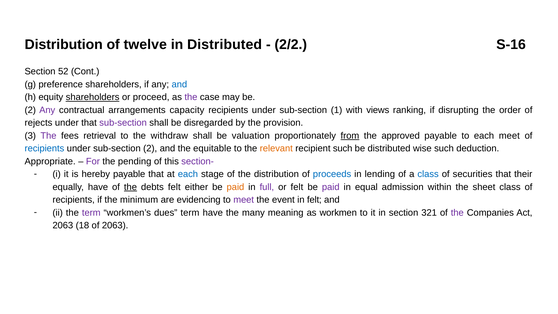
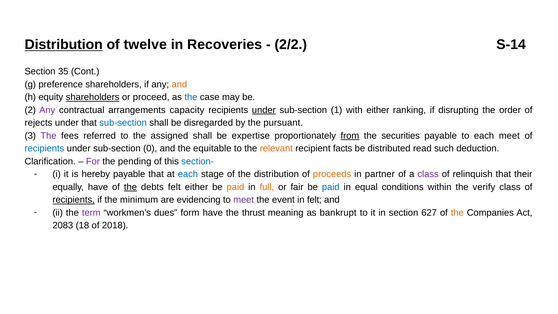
Distribution underline: none -> present (64, 45)
in Distributed: Distributed -> Recoveries (225, 45)
S-16: S-16 -> S-14 (511, 45)
52: 52 -> 35 (63, 72)
and colour: blue -> orange (179, 84)
the colour: purple -> blue (191, 97)
under underline: none -> present (264, 110)
with views: views -> either (378, 110)
sub-section colour: purple -> blue (123, 123)
provision: provision -> pursuant (283, 123)
retrieval: retrieval -> referred (100, 136)
withdraw: withdraw -> assigned (169, 136)
valuation: valuation -> expertise (251, 136)
approved: approved -> securities (401, 136)
sub-section 2: 2 -> 0 (150, 149)
recipient such: such -> facts (343, 149)
wise: wise -> read (422, 149)
Appropriate: Appropriate -> Clarification (50, 161)
section- colour: purple -> blue (198, 161)
proceeds colour: blue -> orange (332, 174)
lending: lending -> partner (380, 174)
class colour: blue -> purple (428, 174)
securities: securities -> relinquish (473, 174)
full colour: purple -> orange (267, 187)
or felt: felt -> fair (297, 187)
paid colour: purple -> blue (331, 187)
admission: admission -> conditions (403, 187)
sheet: sheet -> verify (484, 187)
recipients underline: none -> present (74, 200)
dues term: term -> form (190, 213)
many: many -> thrust (253, 213)
workmen: workmen -> bankrupt (338, 213)
321: 321 -> 627 (429, 213)
the colour: purple -> orange (457, 213)
2063: 2063 -> 2083 (63, 225)
of 2063: 2063 -> 2018 (115, 225)
